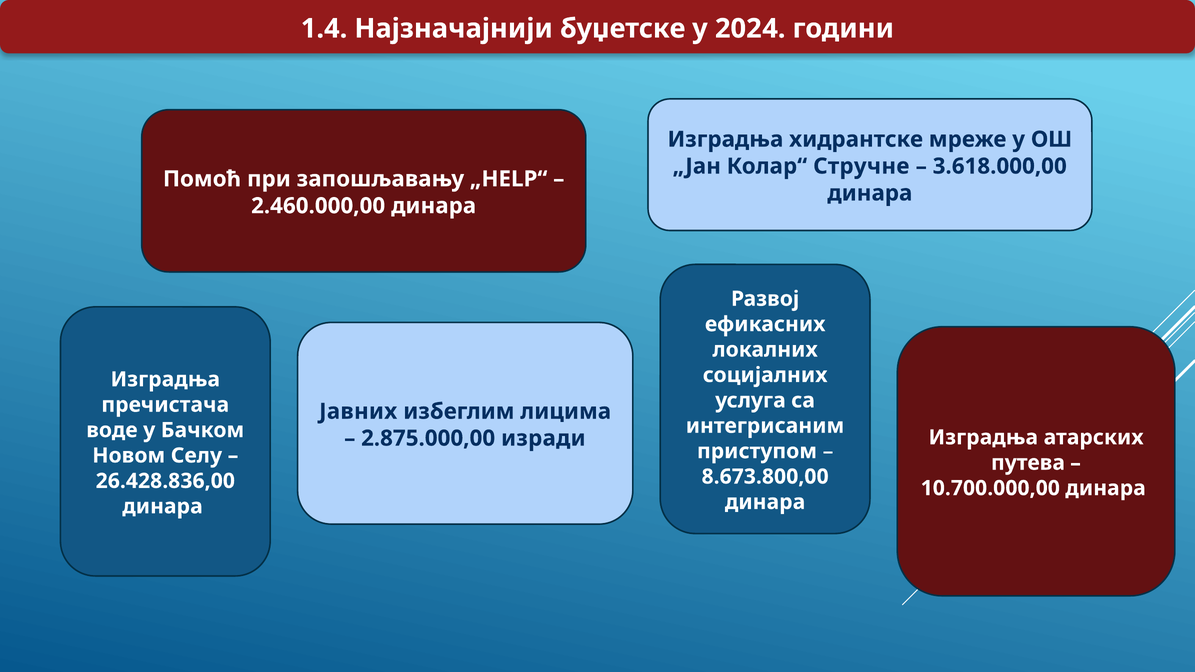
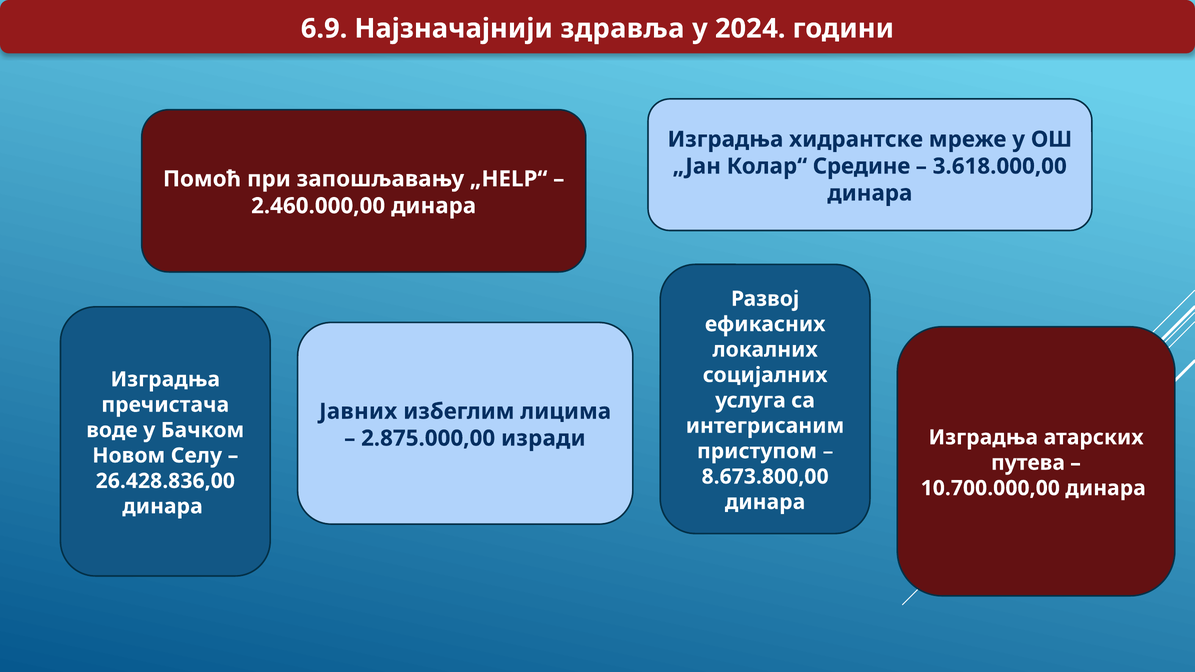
1.4: 1.4 -> 6.9 (324, 29)
буџетске: буџетске -> здравља (622, 29)
Стручне: Стручне -> Средине (862, 166)
